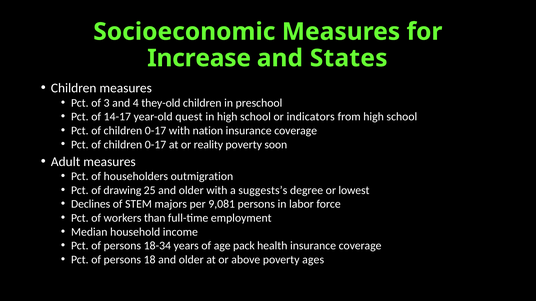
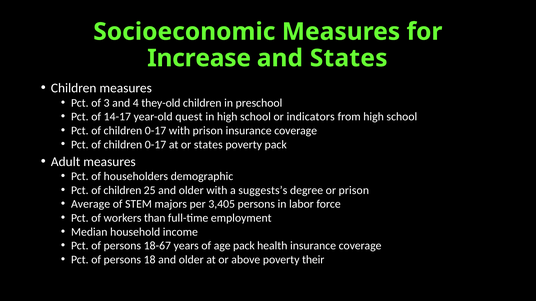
with nation: nation -> prison (208, 131)
or reality: reality -> states (208, 145)
poverty soon: soon -> pack (276, 145)
outmigration: outmigration -> demographic (202, 177)
drawing: drawing -> children (122, 191)
or lowest: lowest -> prison (354, 191)
Declines: Declines -> Average (91, 204)
9,081: 9,081 -> 3,405 (222, 204)
18-34: 18-34 -> 18-67 (157, 246)
ages: ages -> their (313, 260)
